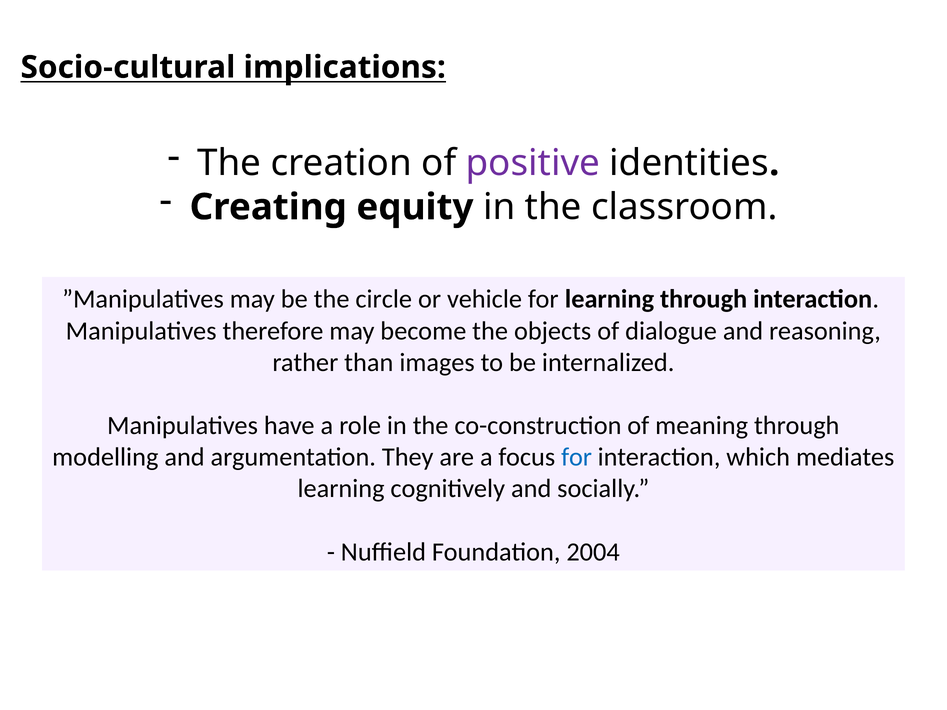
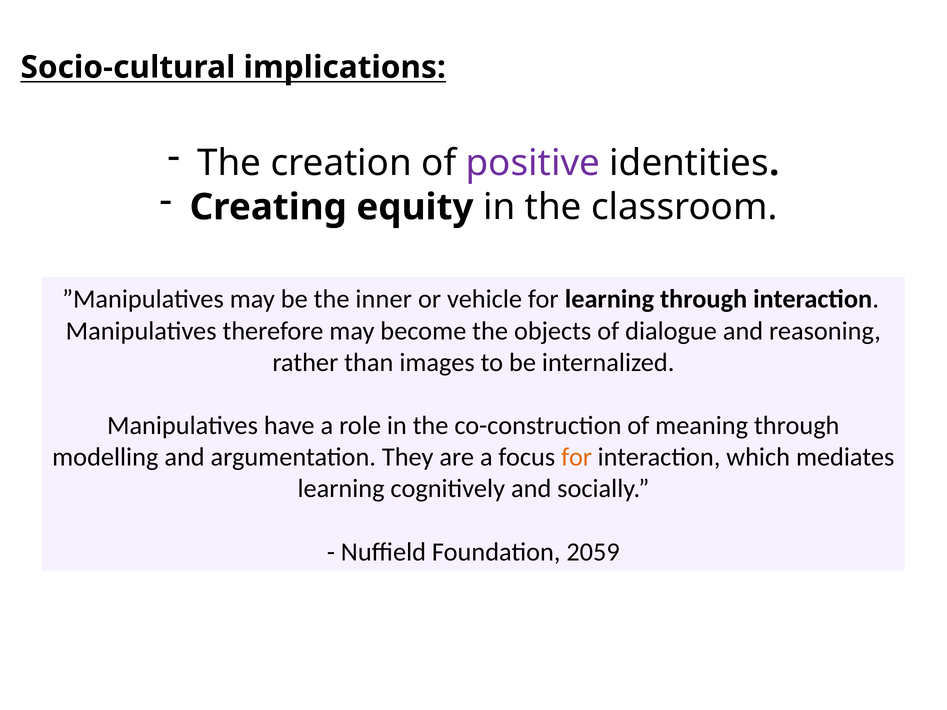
circle: circle -> inner (384, 299)
for colour: blue -> orange (577, 457)
2004: 2004 -> 2059 (593, 552)
